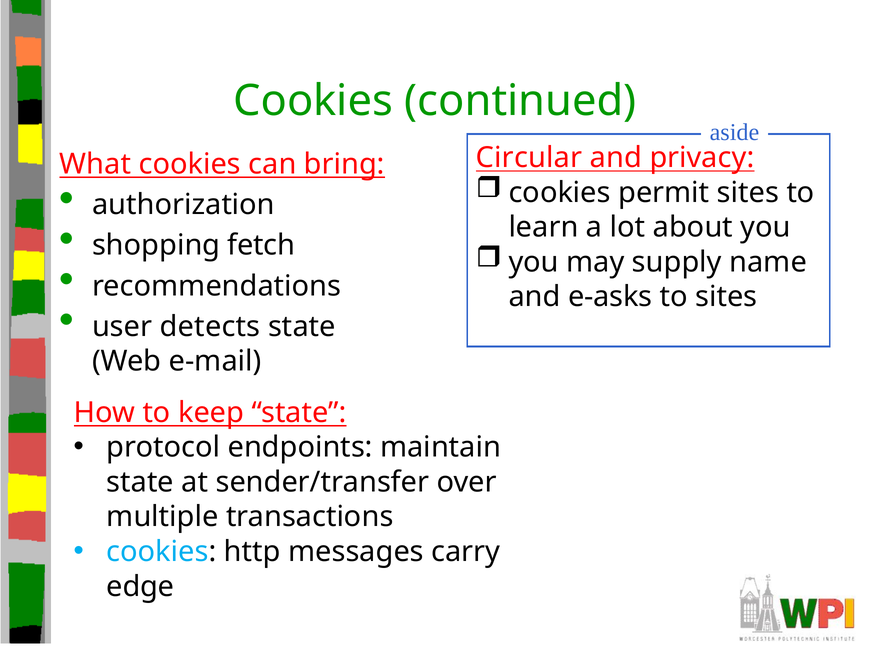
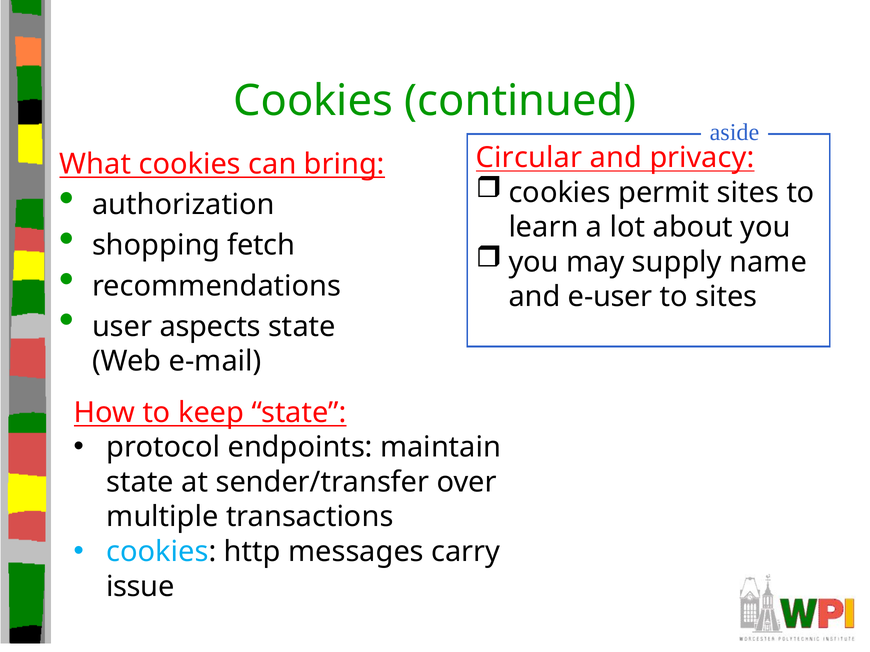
e-asks: e-asks -> e-user (610, 297)
detects: detects -> aspects (210, 327)
edge: edge -> issue (140, 587)
